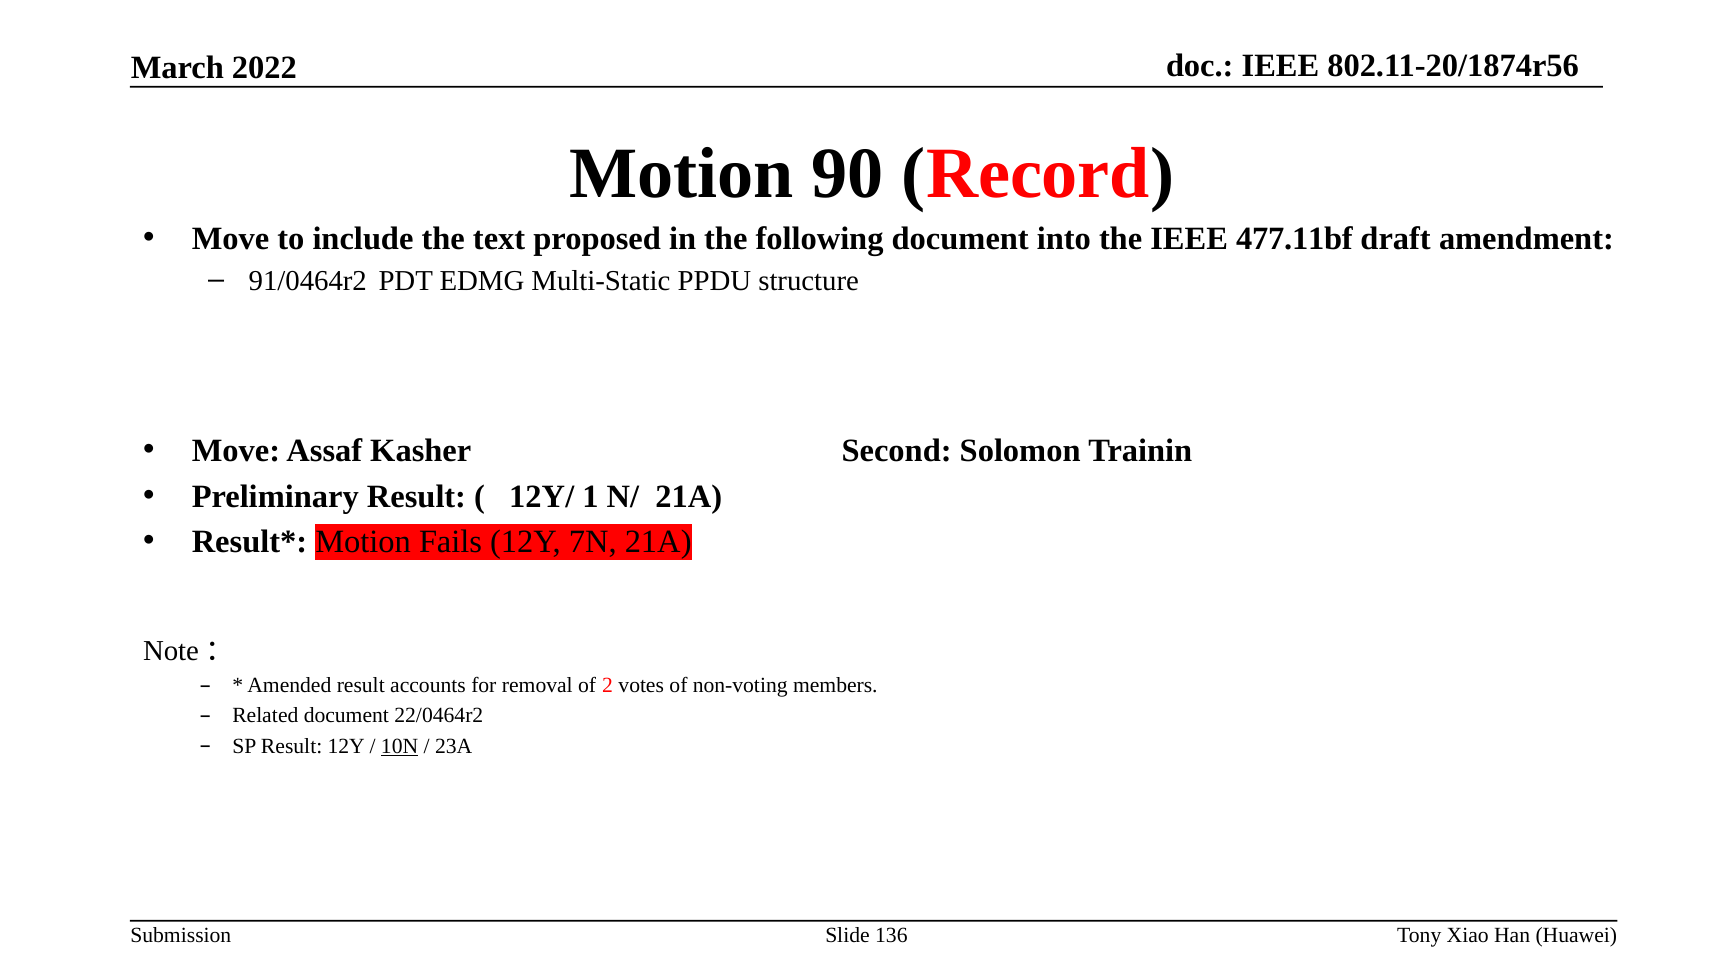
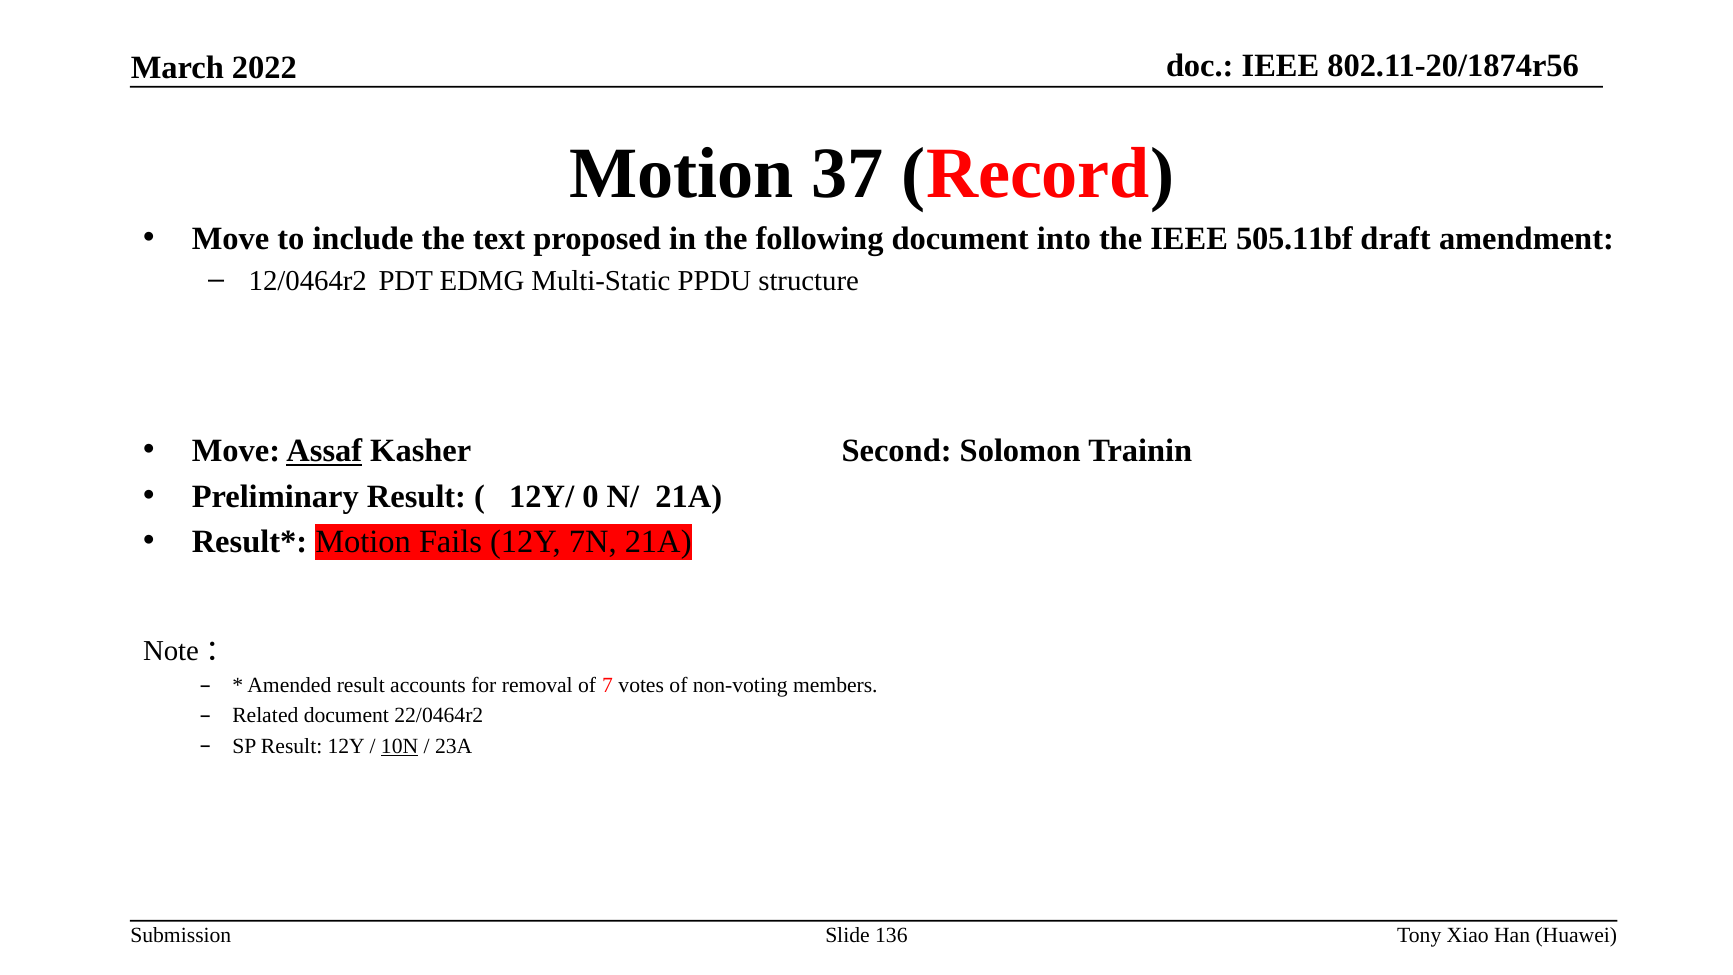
90: 90 -> 37 (848, 174)
477.11bf: 477.11bf -> 505.11bf (1294, 238)
91/0464r2: 91/0464r2 -> 12/0464r2 (308, 281)
Assaf underline: none -> present (324, 451)
1: 1 -> 0 (591, 496)
2: 2 -> 7 (608, 685)
